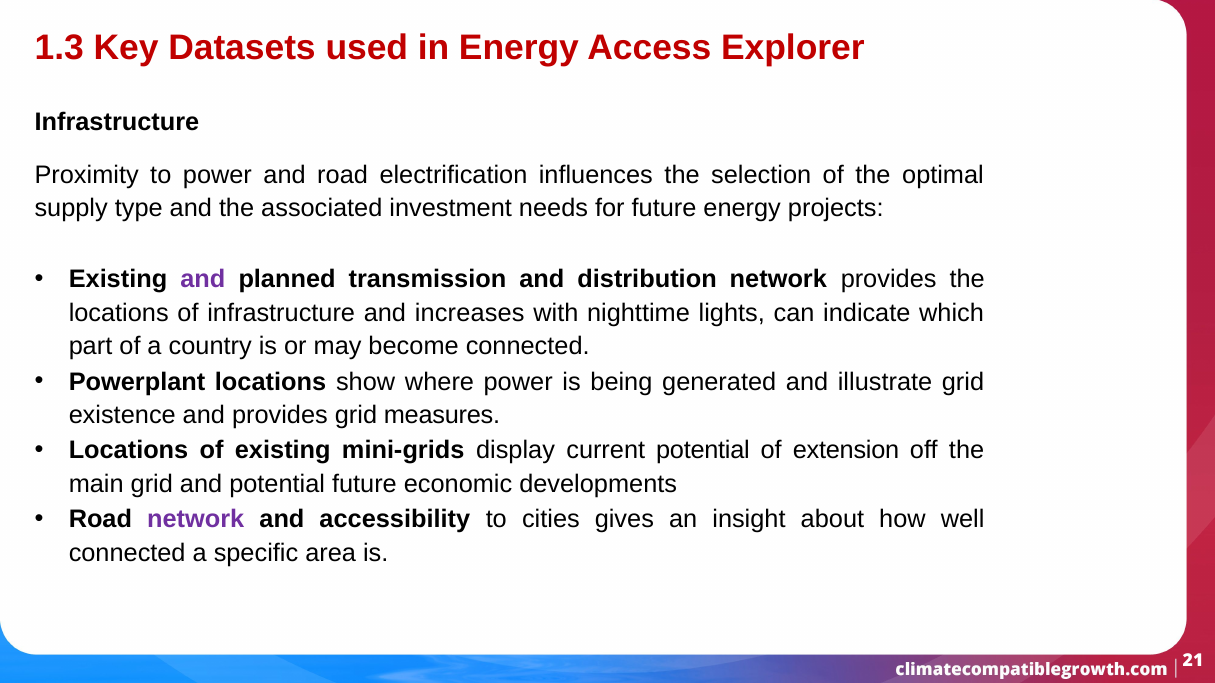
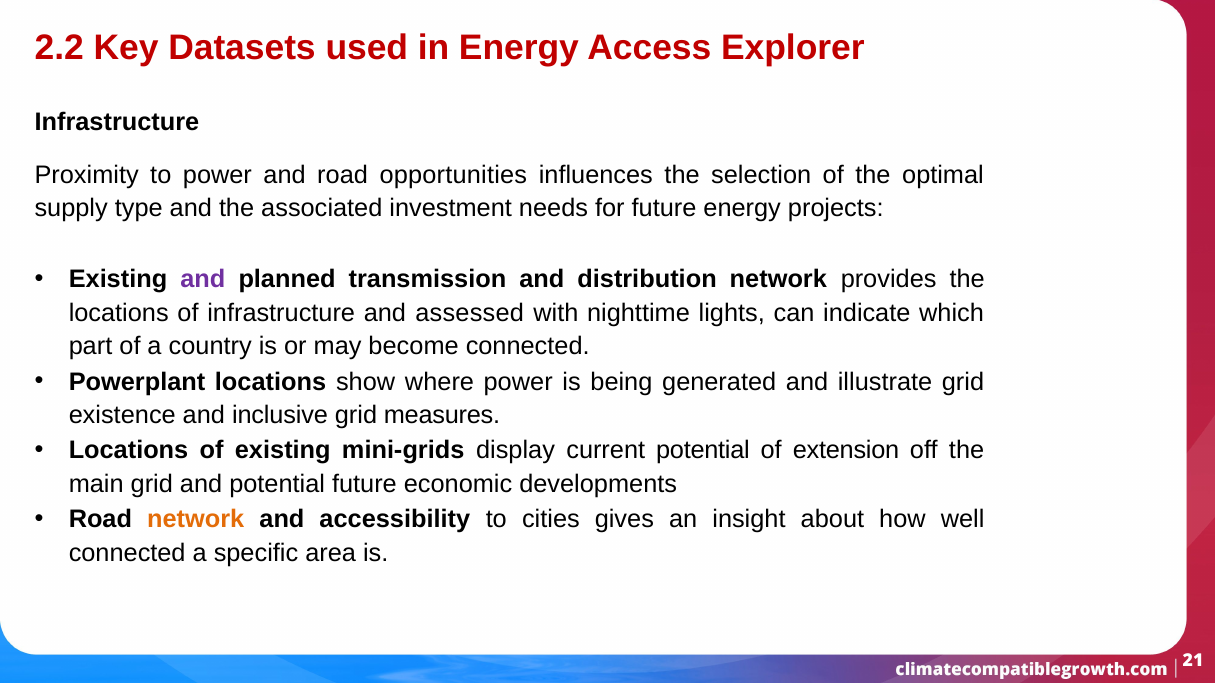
1.3: 1.3 -> 2.2 (59, 48)
electrification: electrification -> opportunities (453, 175)
increases: increases -> assessed (470, 313)
and provides: provides -> inclusive (280, 415)
network colour: purple -> orange (196, 520)
